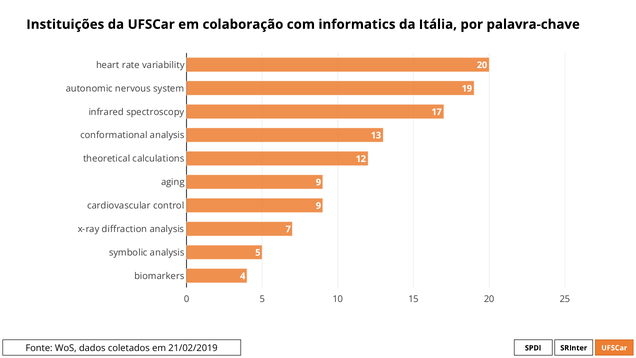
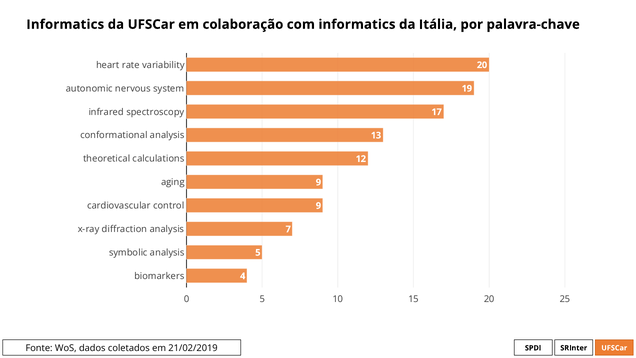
Instituições: Instituições -> Informatics (65, 24)
